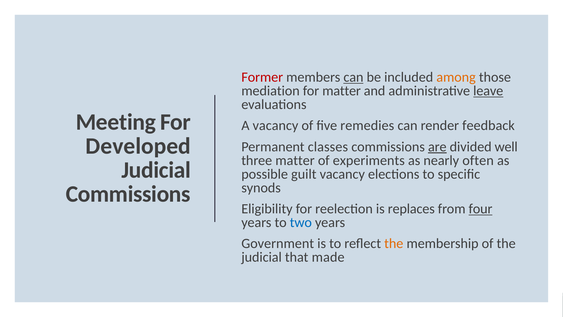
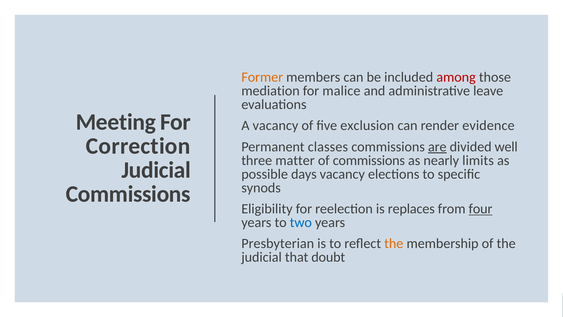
Former colour: red -> orange (262, 77)
can underline: present -> none (353, 77)
among colour: orange -> red (456, 77)
for matter: matter -> malice (341, 91)
leave underline: present -> none (488, 91)
remedies: remedies -> exclusion (367, 126)
feedback: feedback -> evidence (488, 126)
Developed: Developed -> Correction (138, 146)
of experiments: experiments -> commissions (369, 160)
often: often -> limits (478, 160)
guilt: guilt -> days (304, 174)
Government: Government -> Presbyterian (278, 243)
made: made -> doubt (328, 257)
